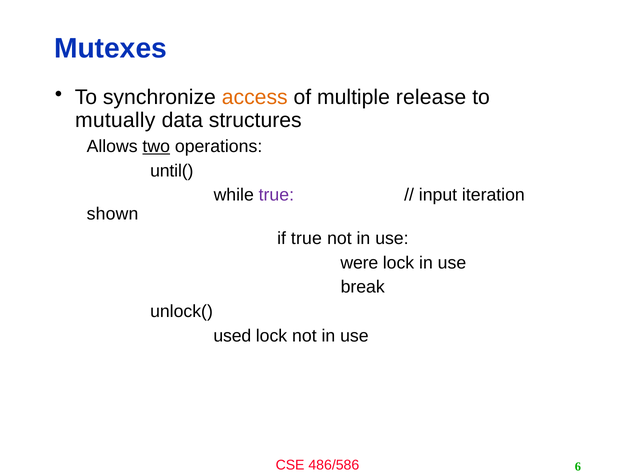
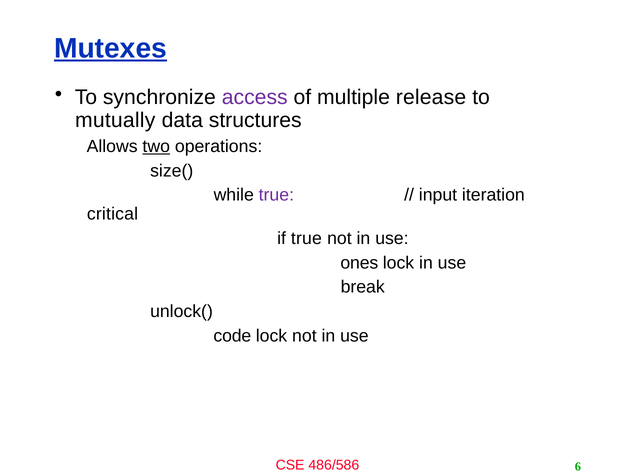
Mutexes underline: none -> present (110, 48)
access colour: orange -> purple (255, 97)
until(: until( -> size( (172, 171)
shown: shown -> critical (113, 214)
were: were -> ones (359, 263)
used: used -> code (232, 336)
